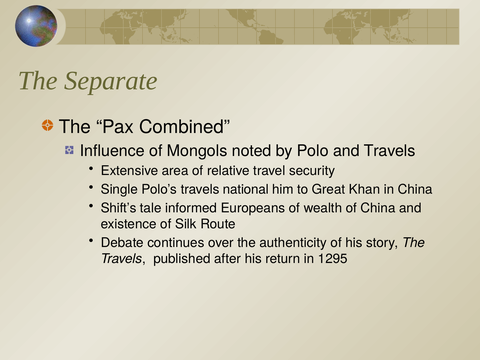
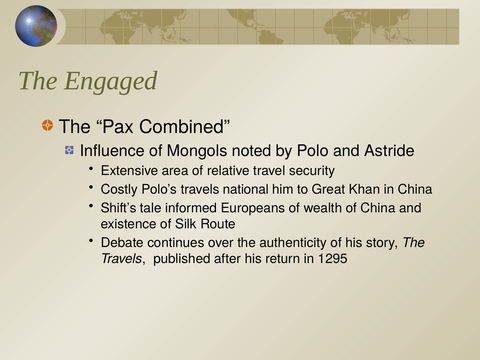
Separate: Separate -> Engaged (111, 81)
and Travels: Travels -> Astride (389, 151)
Single: Single -> Costly (119, 189)
